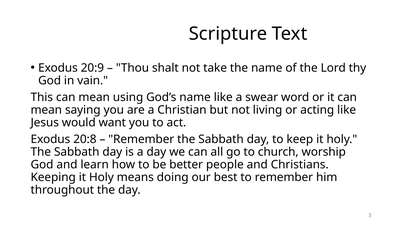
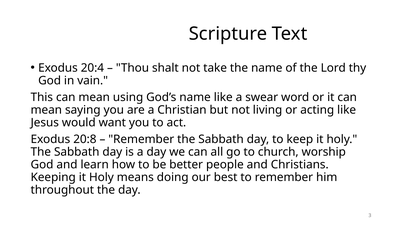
20:9: 20:9 -> 20:4 (92, 68)
